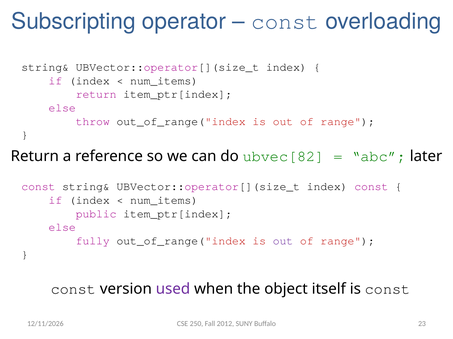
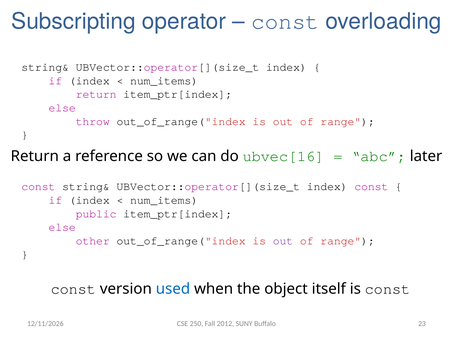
ubvec[82: ubvec[82 -> ubvec[16 (284, 157)
fully: fully -> other (93, 241)
used colour: purple -> blue (173, 290)
